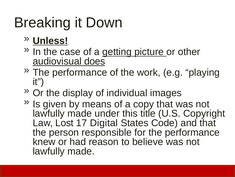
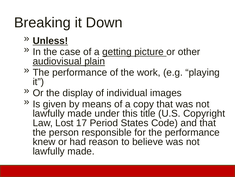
does: does -> plain (95, 61)
Digital: Digital -> Period (104, 122)
